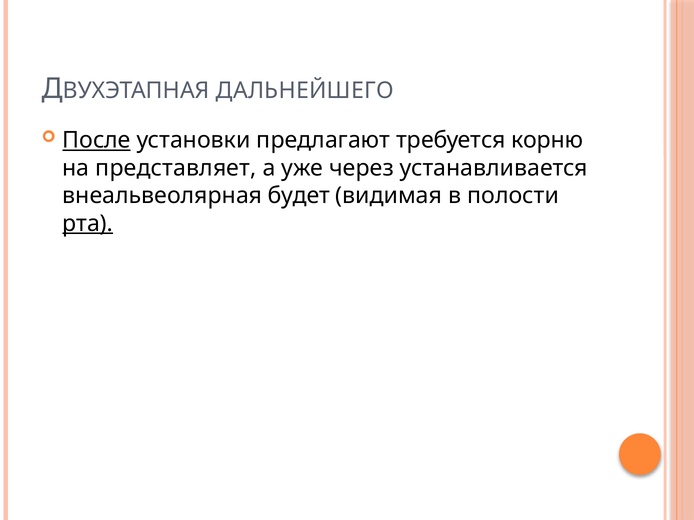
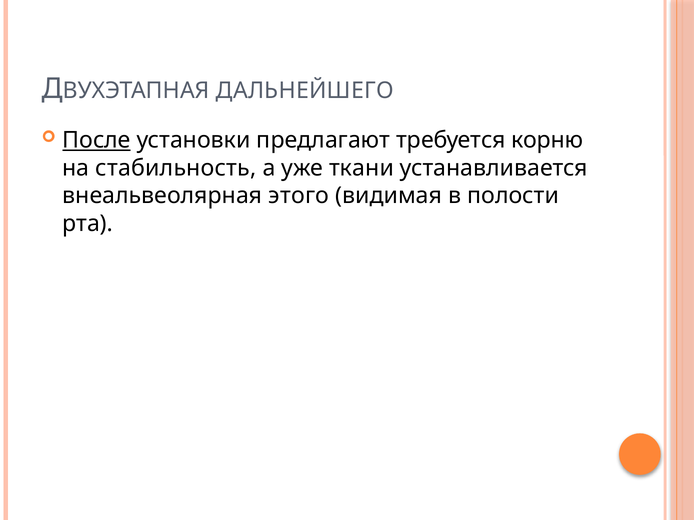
представляет: представляет -> стабильность (176, 168)
через: через -> ткани (362, 168)
будет: будет -> этого (299, 196)
рта underline: present -> none (88, 224)
